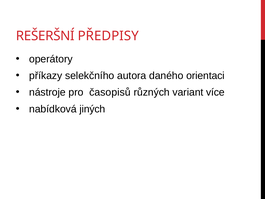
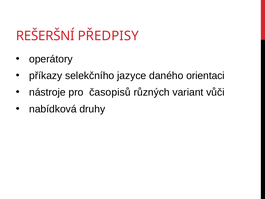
autora: autora -> jazyce (132, 76)
více: více -> vůči (215, 92)
jiných: jiných -> druhy (92, 109)
